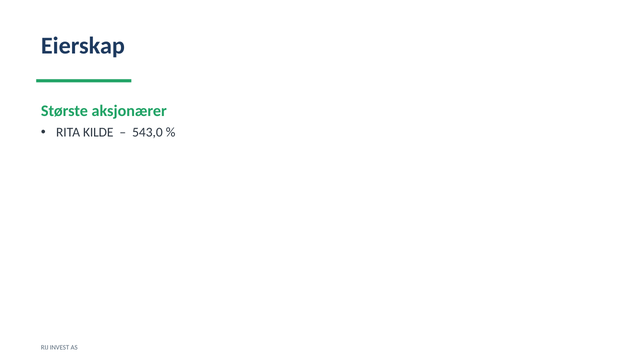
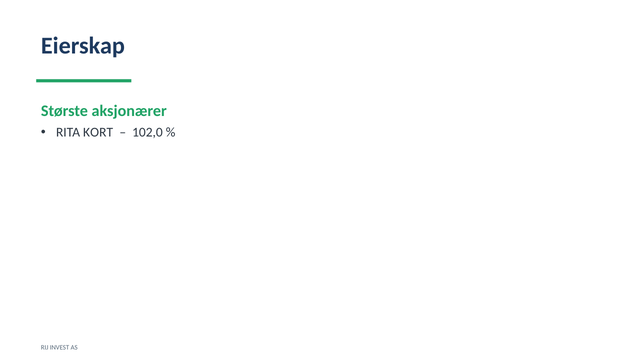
KILDE: KILDE -> KORT (98, 132)
543,0: 543,0 -> 102,0 (147, 132)
